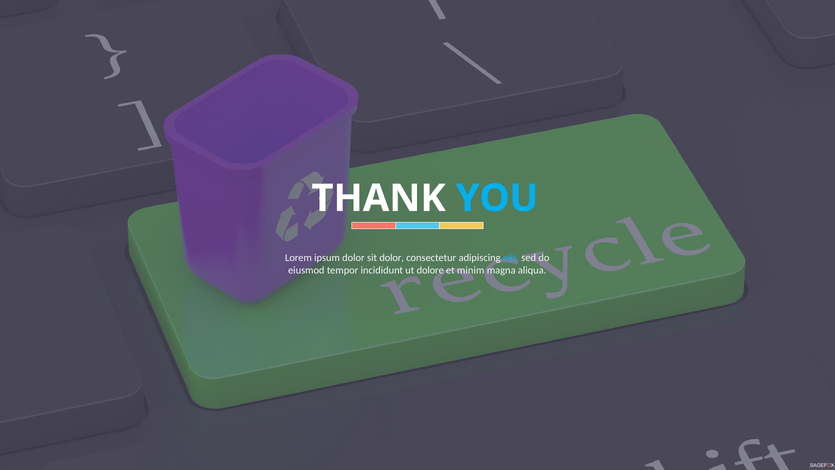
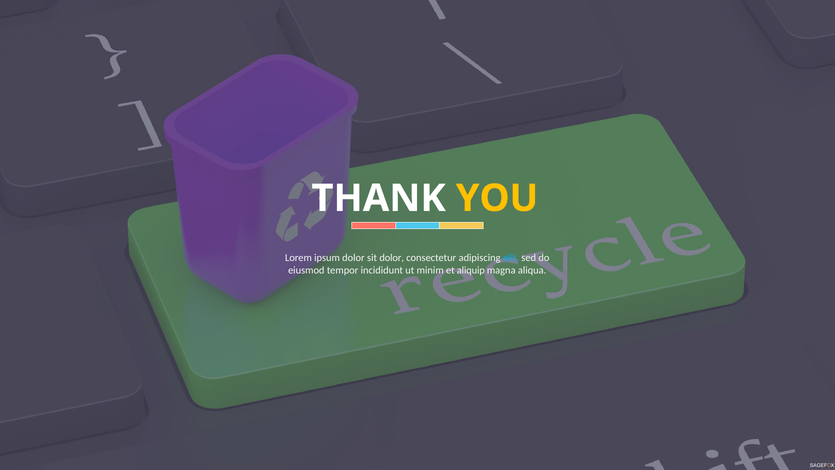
YOU colour: light blue -> yellow (497, 198)
dolore: dolore -> minim (430, 270)
minim: minim -> aliquip (471, 270)
